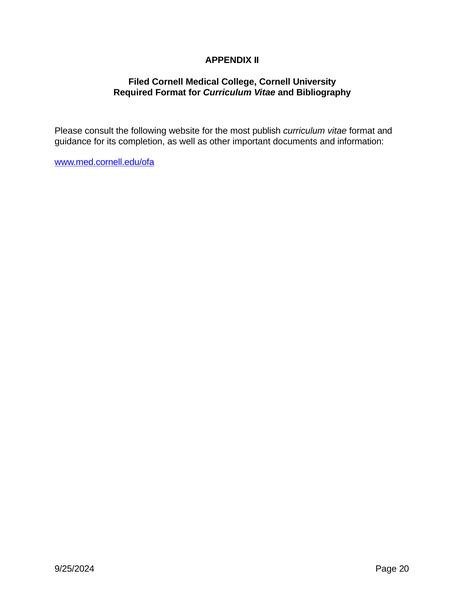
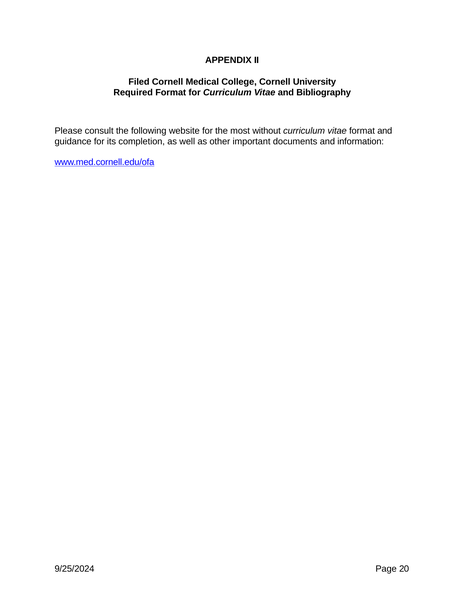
publish: publish -> without (267, 131)
